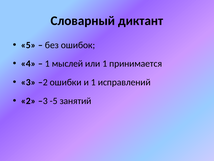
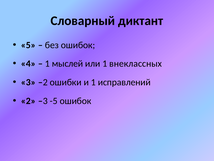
принимается: принимается -> внеклассных (136, 63)
-5 занятий: занятий -> ошибок (76, 101)
